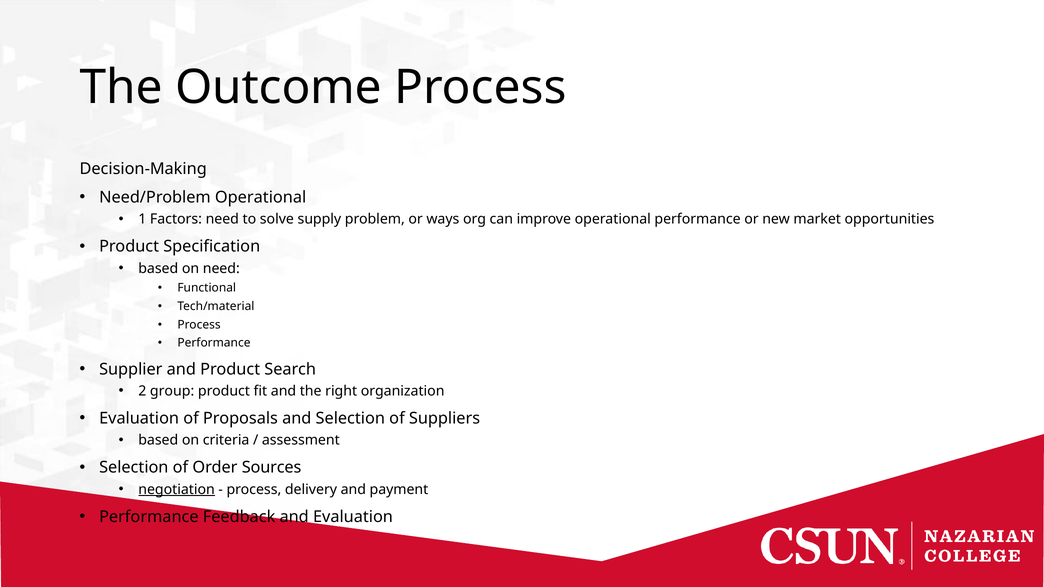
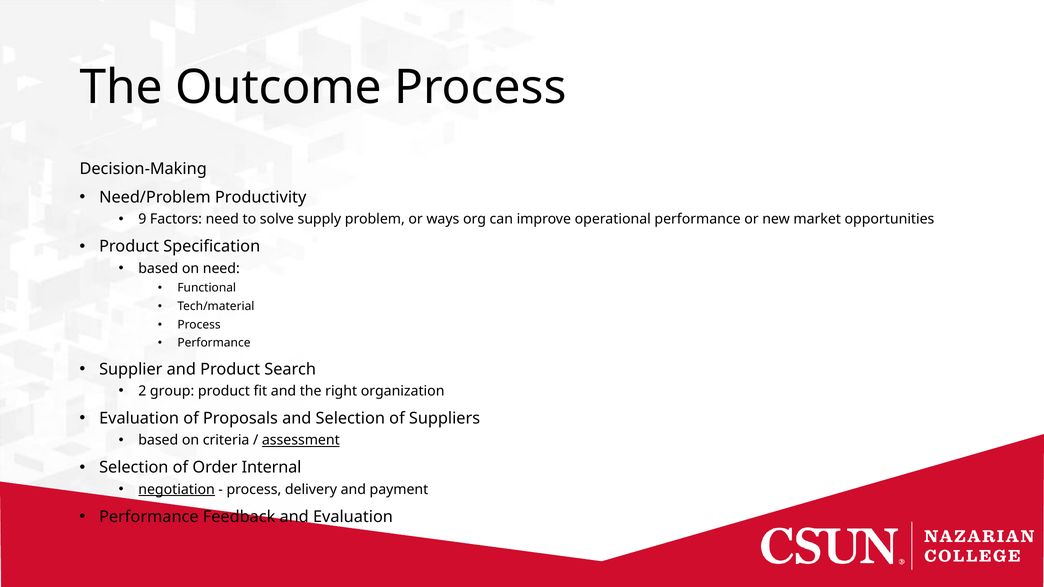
Need/Problem Operational: Operational -> Productivity (261, 197)
1: 1 -> 9 (142, 219)
assessment underline: none -> present (301, 440)
Sources: Sources -> Internal (272, 468)
